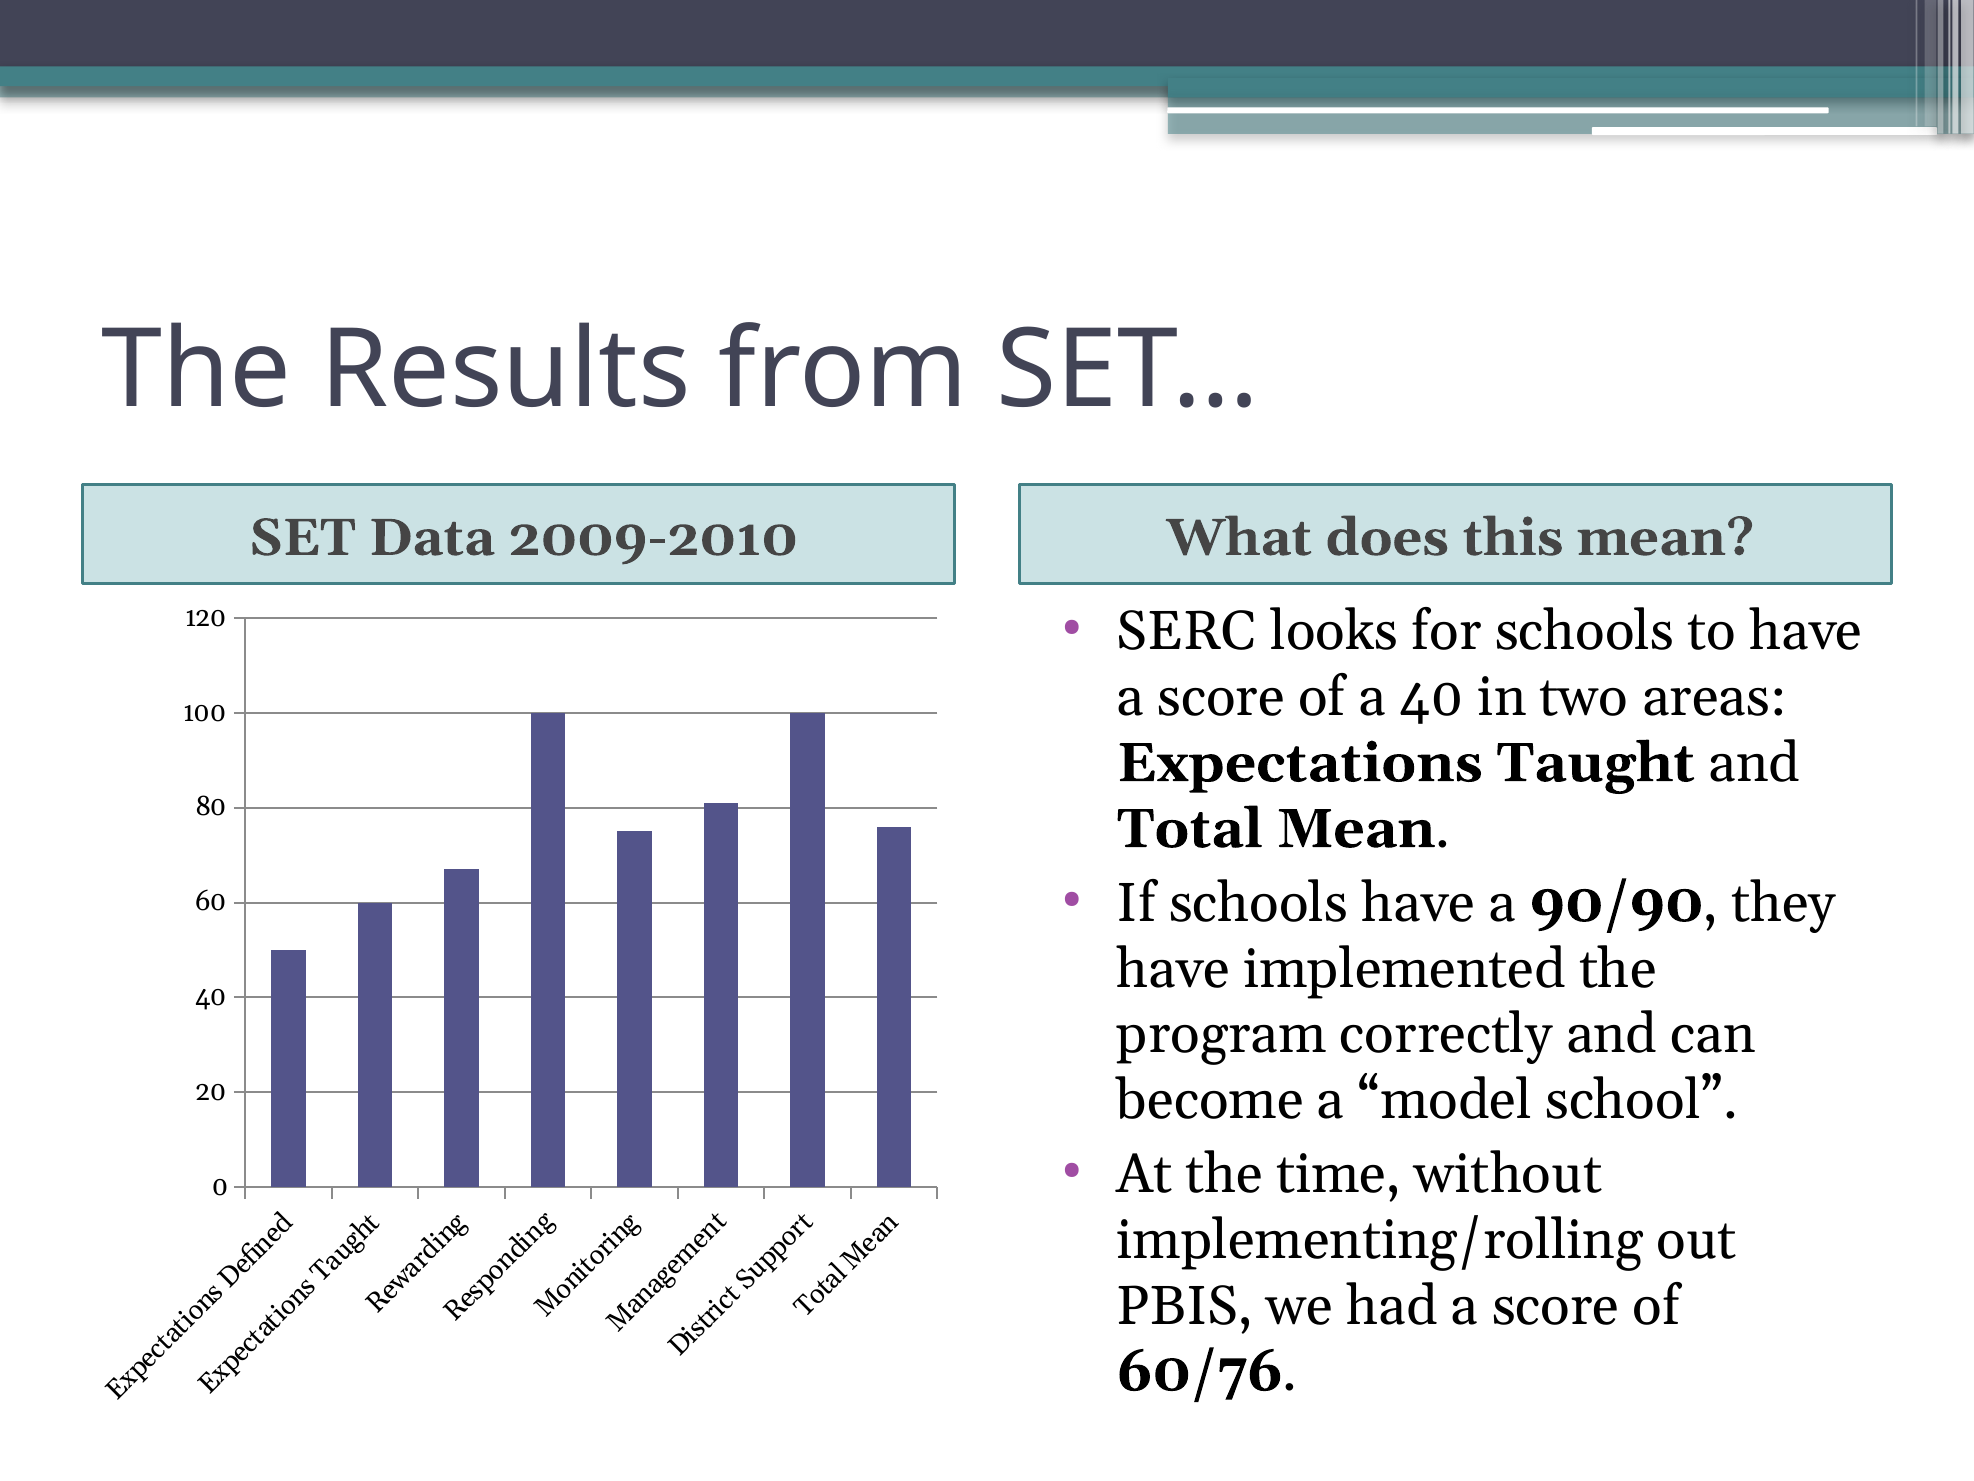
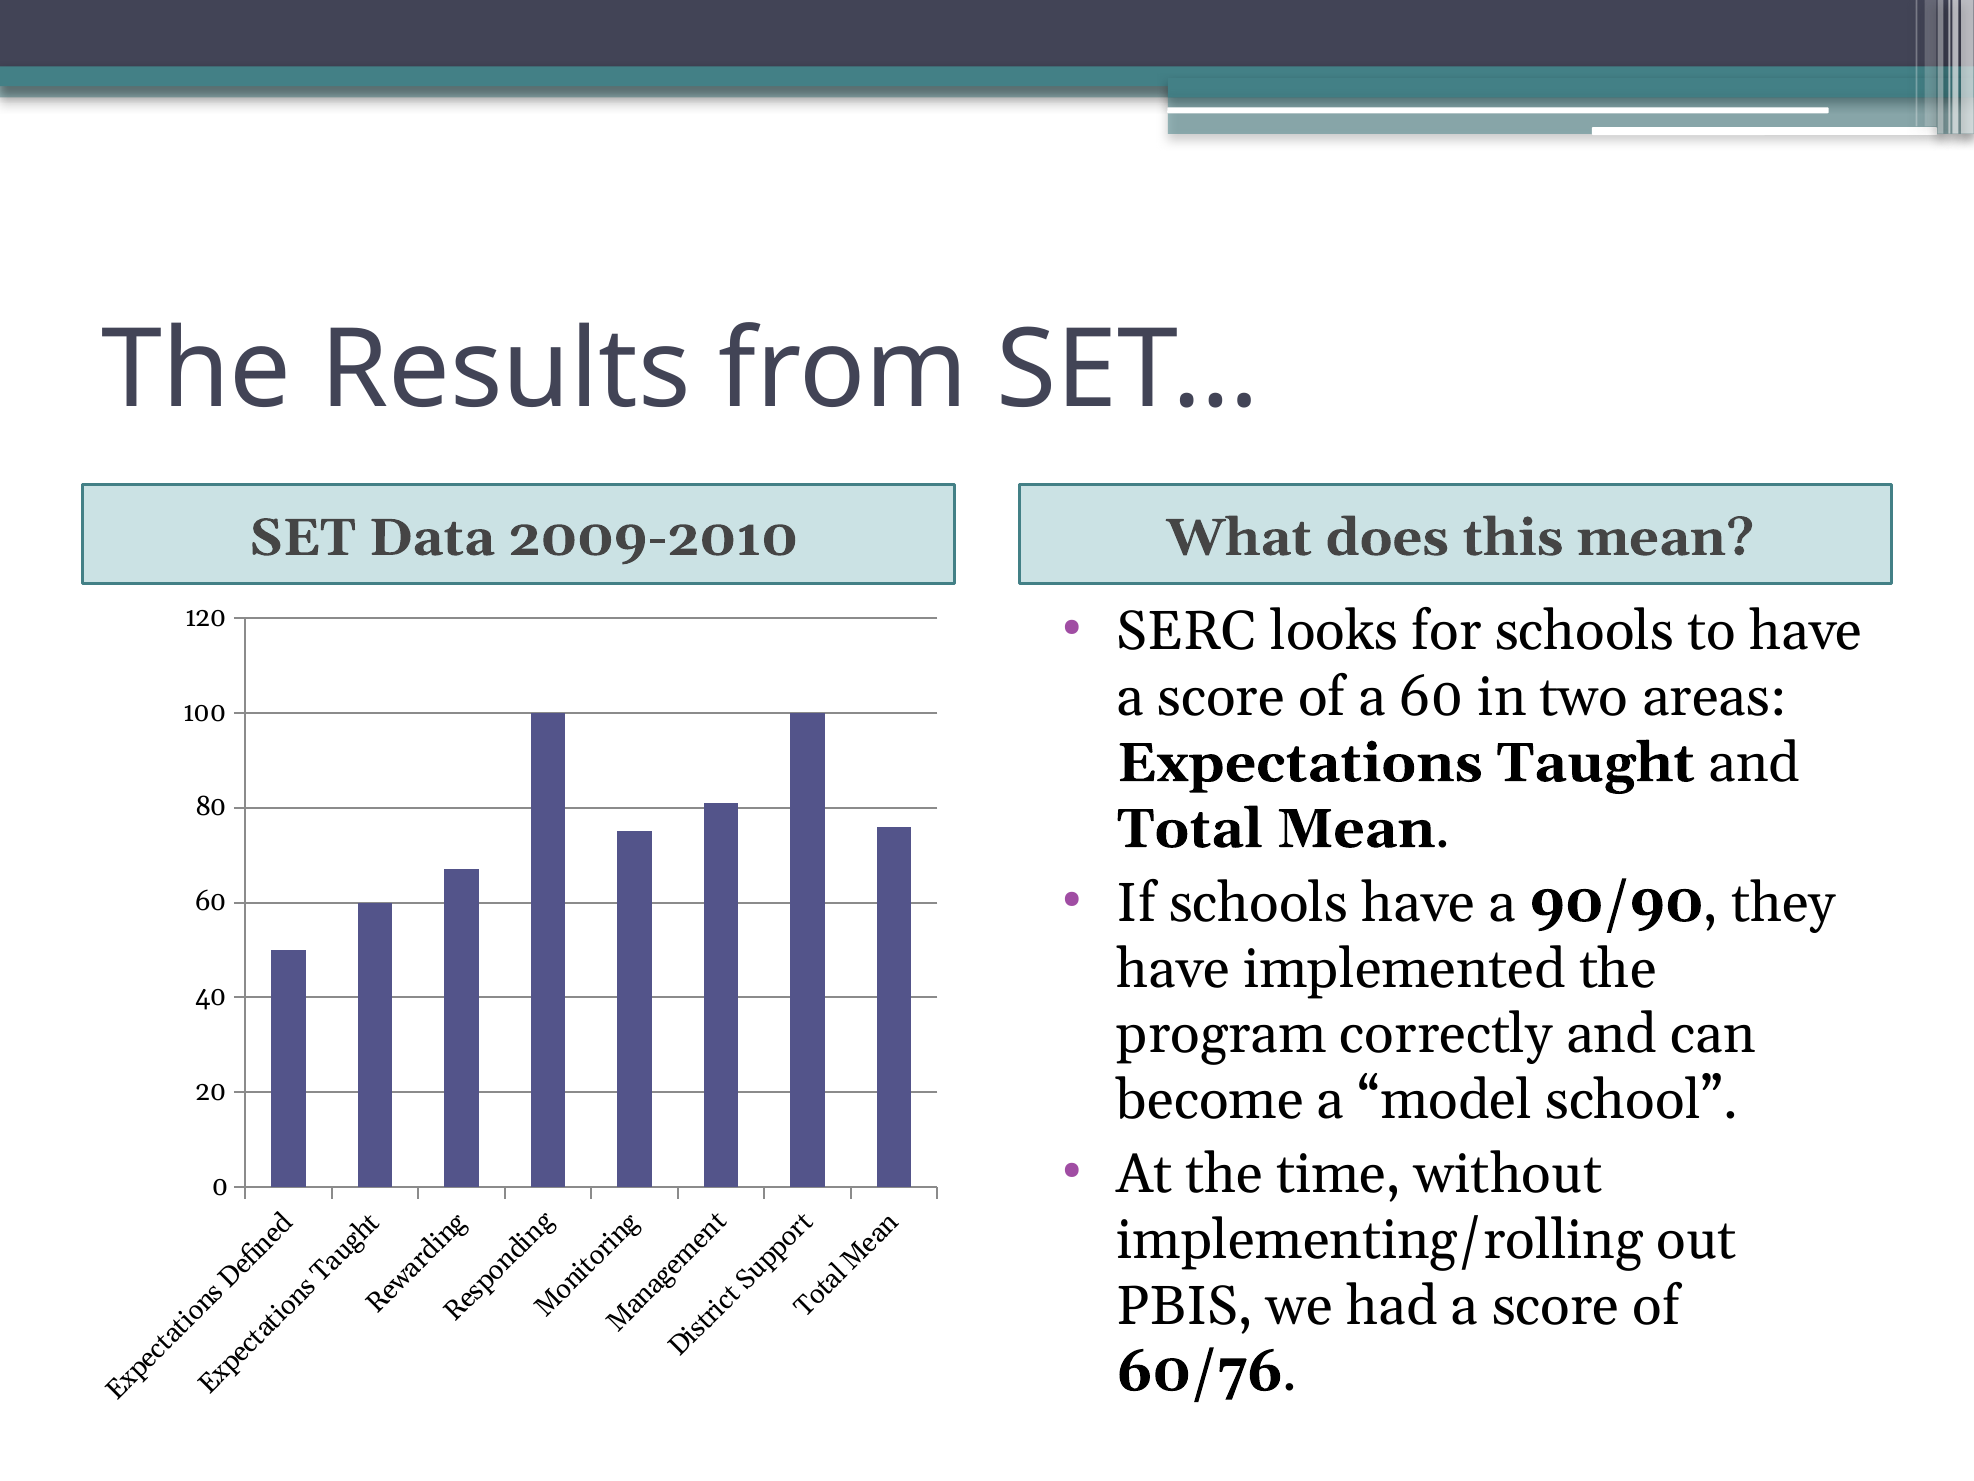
a 40: 40 -> 60 (1432, 697)
